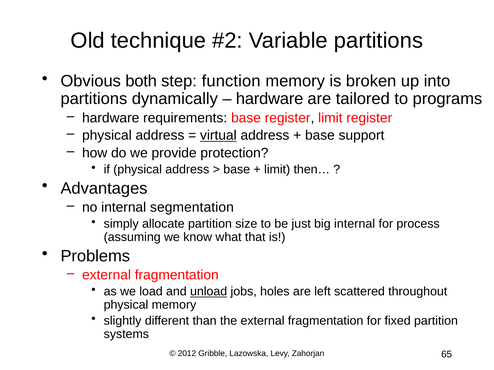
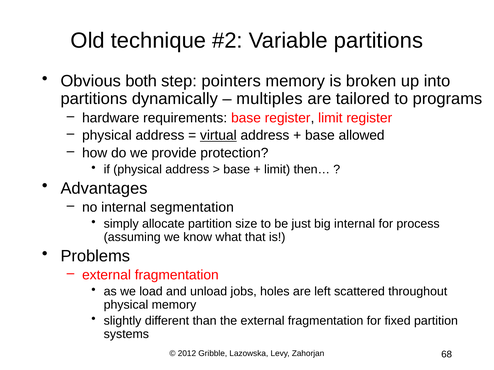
function: function -> pointers (231, 81)
hardware: hardware -> multiples (269, 99)
support: support -> allowed (362, 136)
unload underline: present -> none (209, 292)
65: 65 -> 68 (447, 355)
